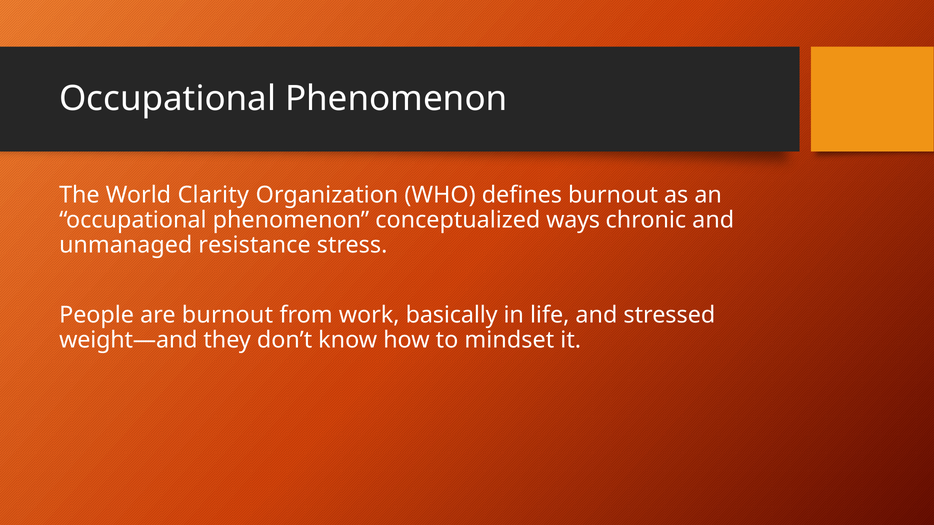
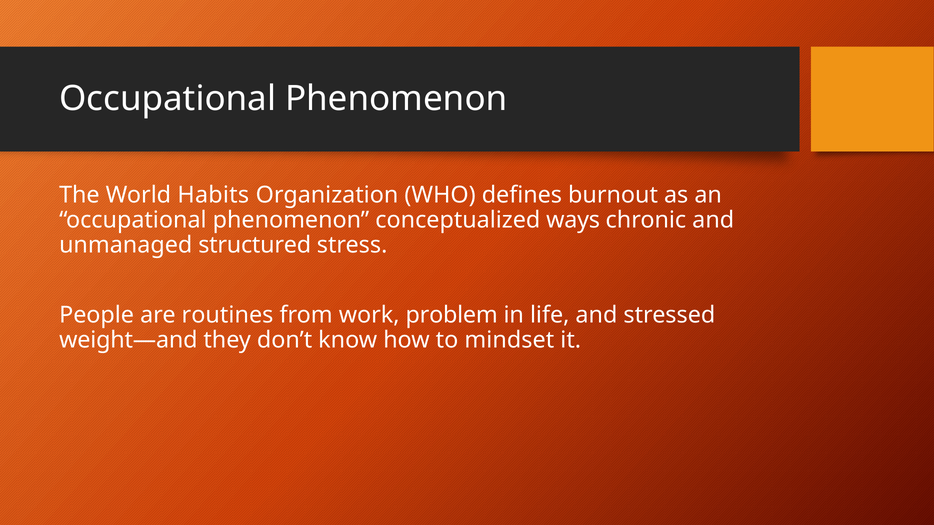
Clarity: Clarity -> Habits (213, 195)
resistance: resistance -> structured (255, 245)
are burnout: burnout -> routines (228, 315)
basically: basically -> problem (452, 315)
